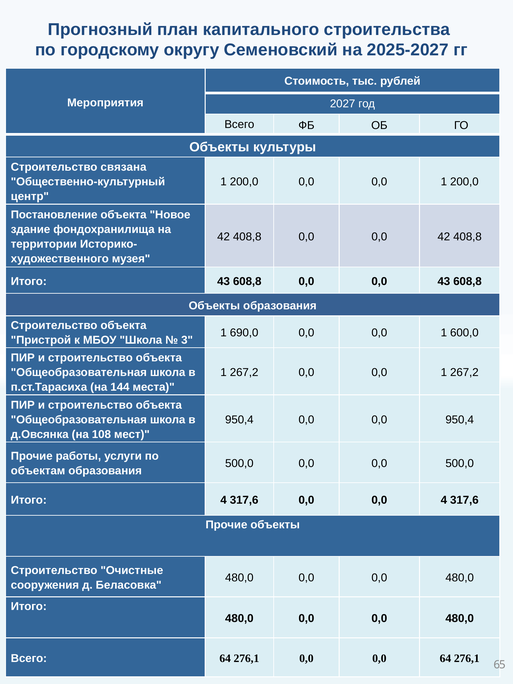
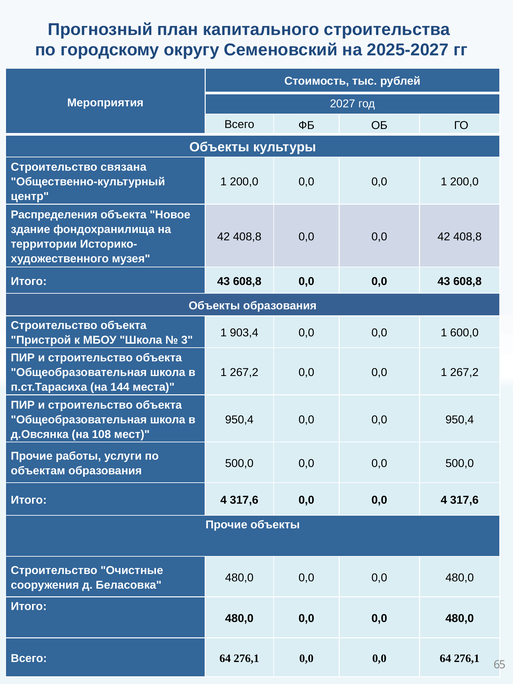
Постановление: Постановление -> Распределения (54, 215)
690,0: 690,0 -> 903,4 (244, 333)
